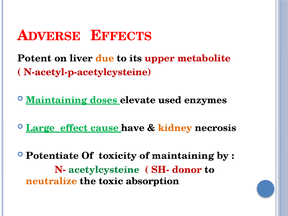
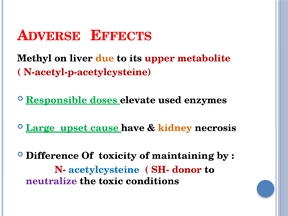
Potent: Potent -> Methyl (35, 58)
Maintaining: Maintaining -> Responsible (56, 100)
effect: effect -> upset (74, 128)
Potentiate: Potentiate -> Difference (52, 156)
acetylcysteine colour: green -> blue (104, 170)
neutralize colour: orange -> purple (51, 181)
absorption: absorption -> conditions (153, 181)
